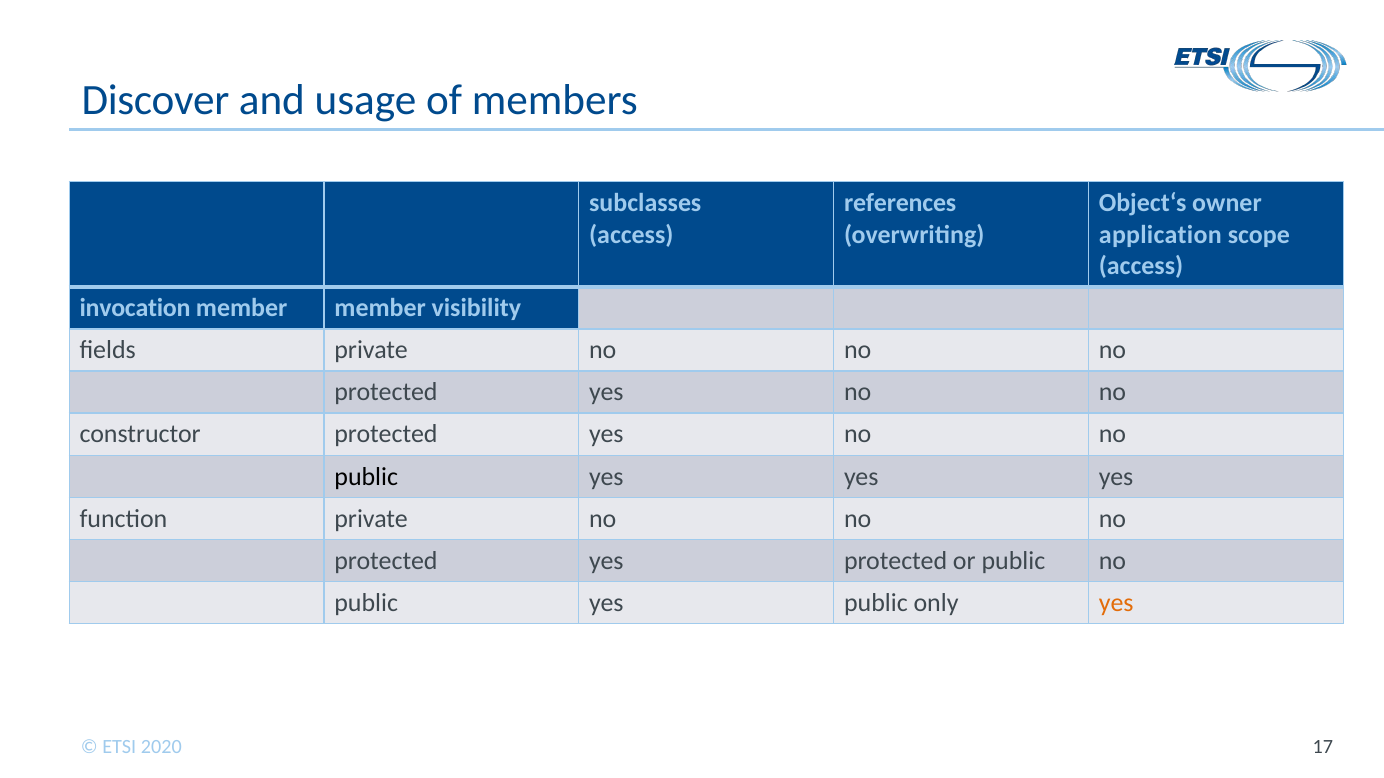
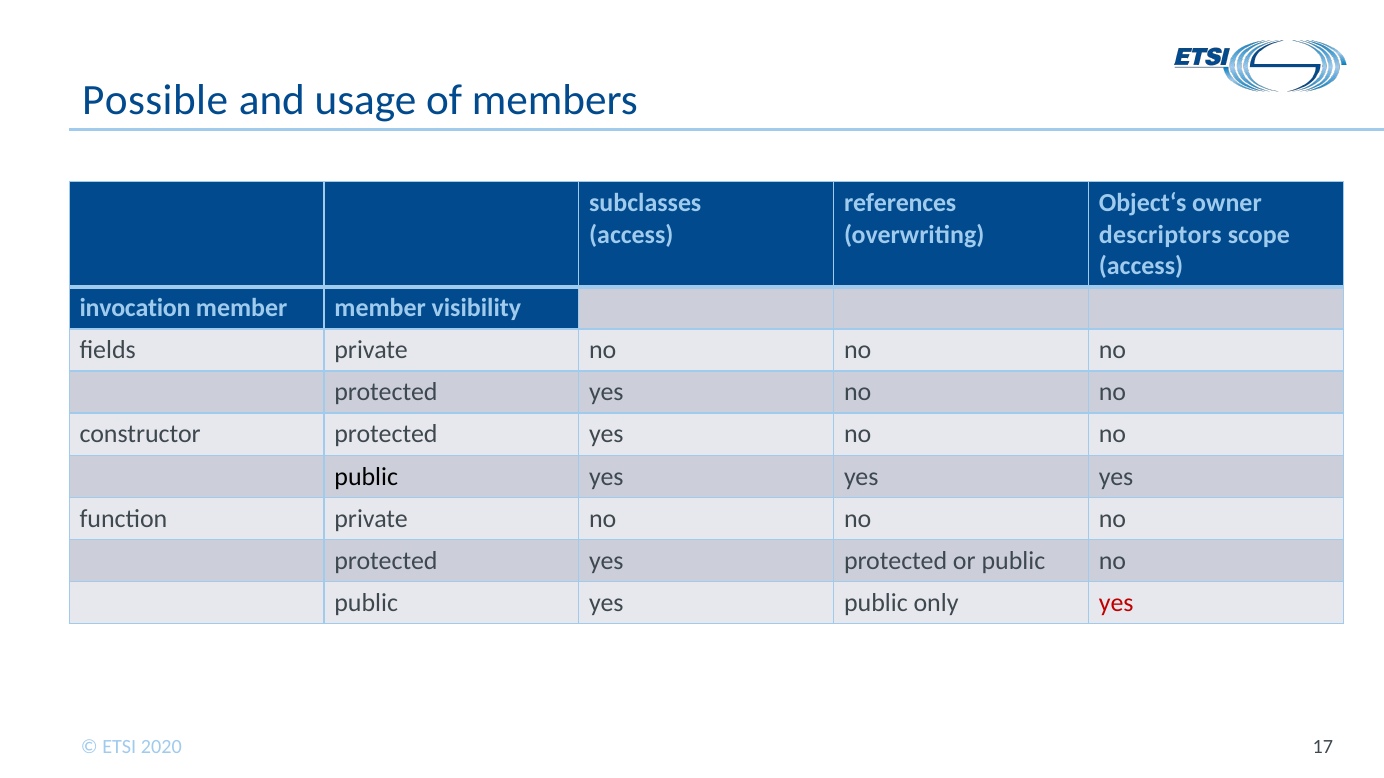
Discover: Discover -> Possible (155, 100)
application: application -> descriptors (1160, 235)
yes colour: orange -> red (1116, 603)
